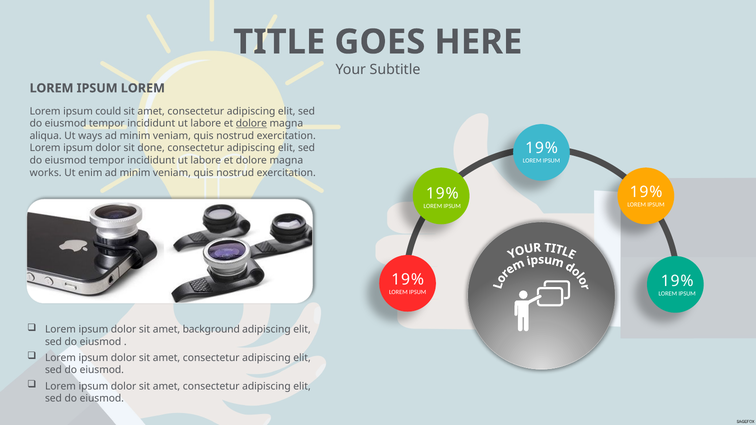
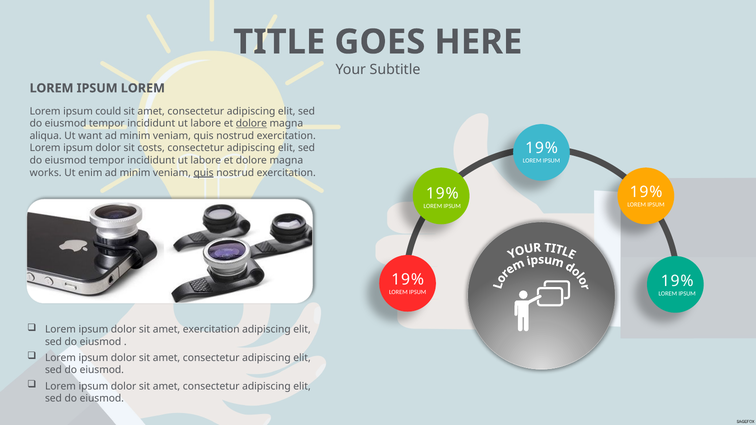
ways: ways -> want (90, 136)
done: done -> costs (151, 148)
quis underline: none -> present (204, 173)
amet background: background -> exercitation (211, 330)
